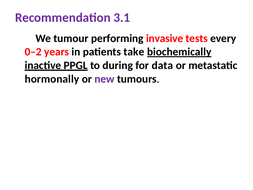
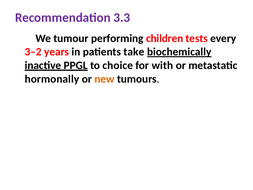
3.1: 3.1 -> 3.3 (122, 18)
invasive: invasive -> children (165, 38)
0–2: 0–2 -> 3–2 (33, 52)
during: during -> choice (118, 65)
data: data -> with (162, 65)
new colour: purple -> orange (104, 79)
